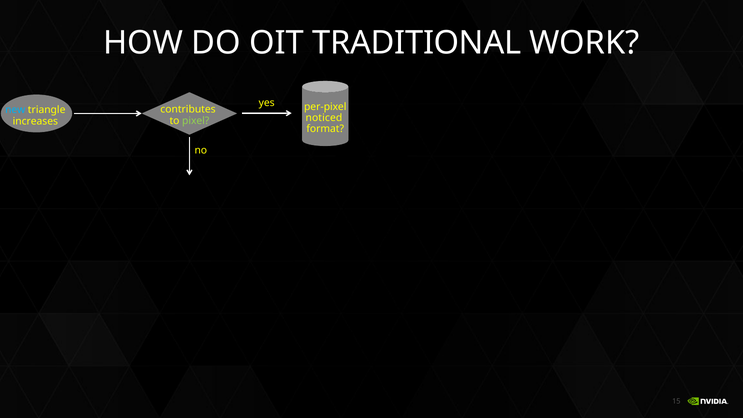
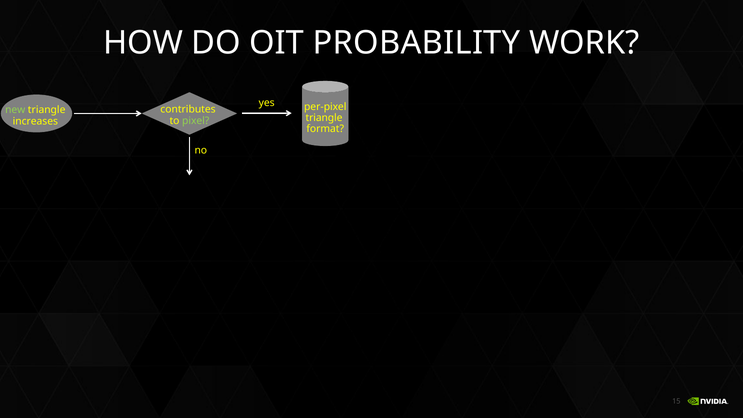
TRADITIONAL: TRADITIONAL -> PROBABILITY (417, 43)
new colour: light blue -> light green (15, 110)
noticed: noticed -> triangle (324, 118)
